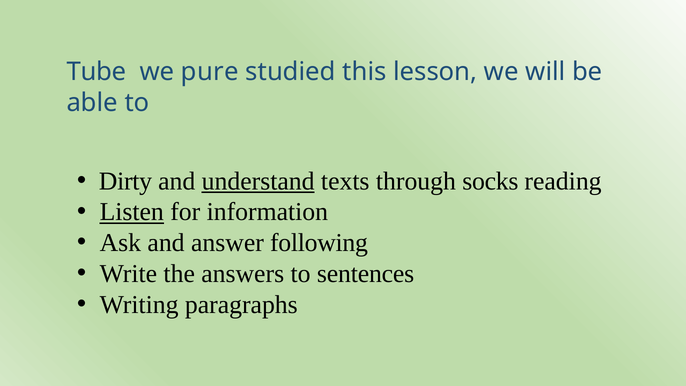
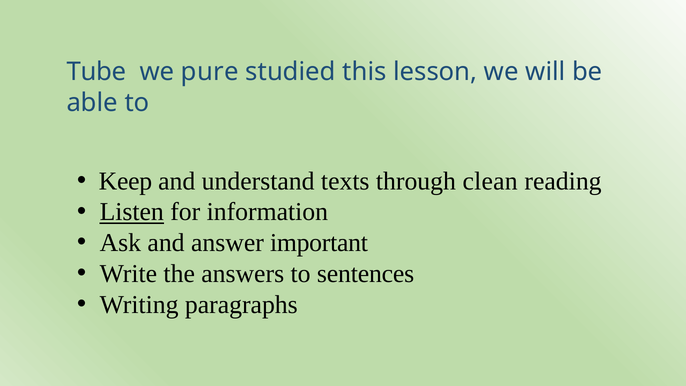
Dirty: Dirty -> Keep (125, 181)
understand underline: present -> none (258, 181)
socks: socks -> clean (490, 181)
following: following -> important (319, 243)
